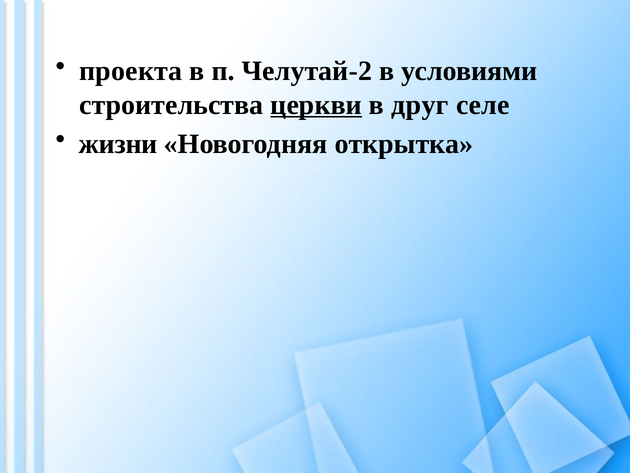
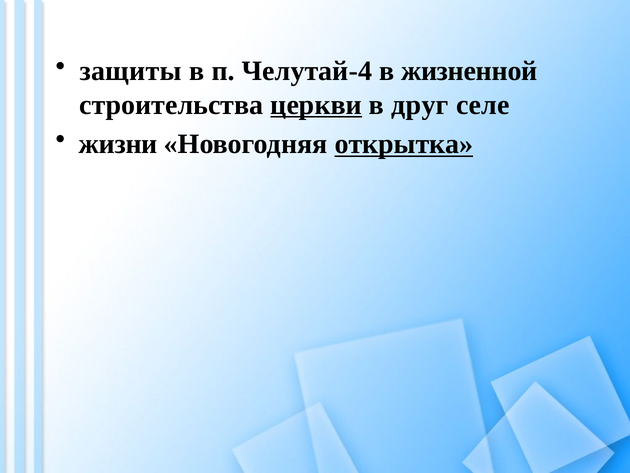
проекта: проекта -> защиты (131, 71)
Челутай-2: Челутай-2 -> Челутай-4 (307, 71)
условиями: условиями -> жизненной (469, 71)
открытка underline: none -> present (404, 144)
